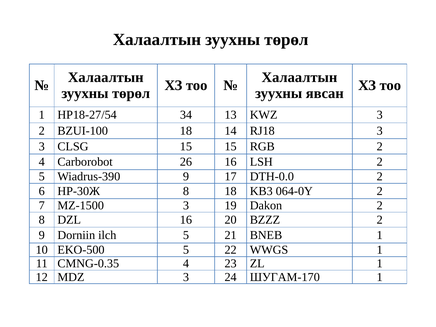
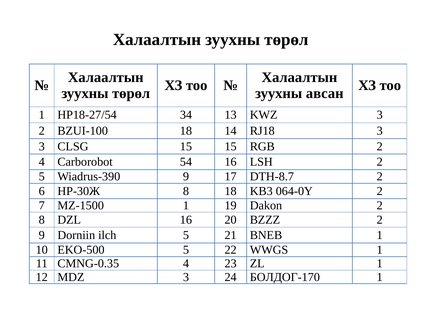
явсан: явсан -> авсан (325, 94)
26: 26 -> 54 (186, 162)
DTH-0.0: DTH-0.0 -> DTH-8.7 (272, 177)
MZ-1500 3: 3 -> 1 (186, 206)
ШУГАМ-170: ШУГАМ-170 -> БОЛДОГ-170 (285, 277)
